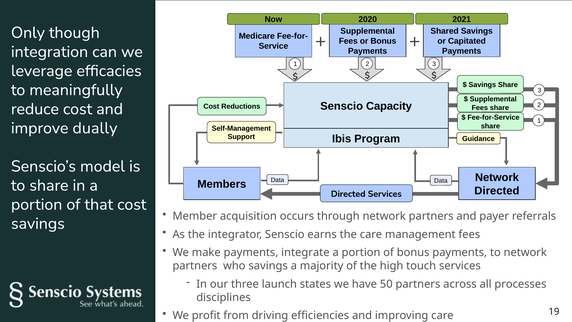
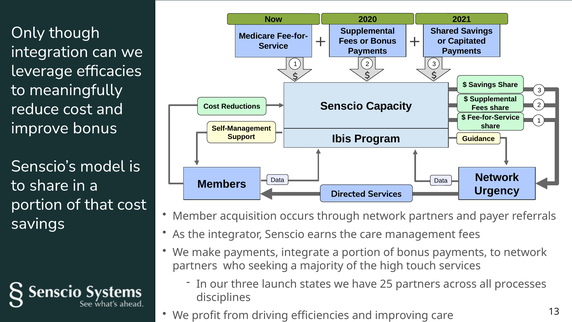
improve dually: dually -> bonus (95, 128)
Directed: Directed -> Urgency (497, 191)
who savings: savings -> seeking (268, 266)
50: 50 -> 25 (386, 284)
19: 19 -> 13 (554, 311)
